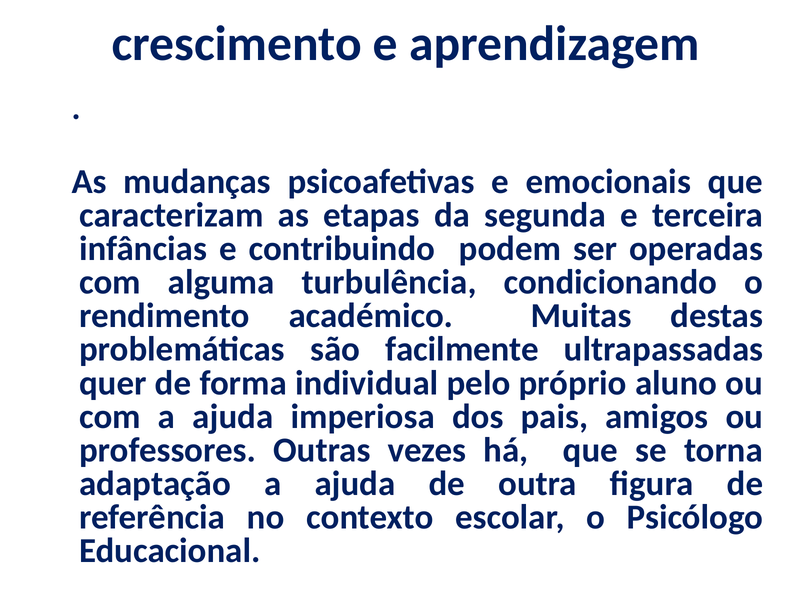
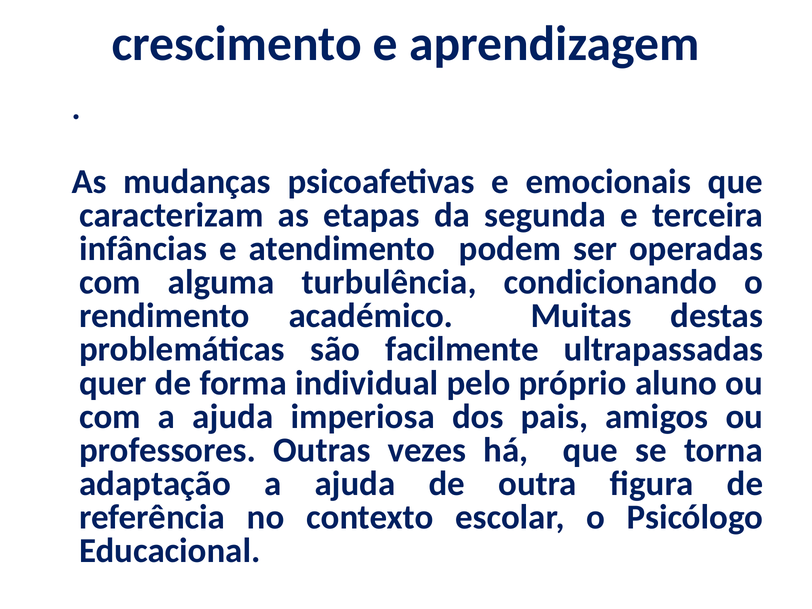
contribuindo: contribuindo -> atendimento (342, 249)
